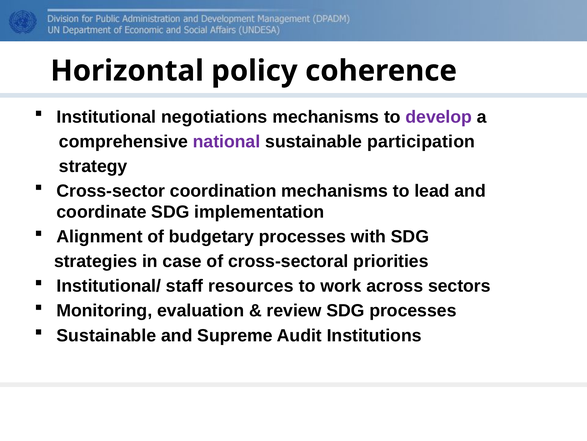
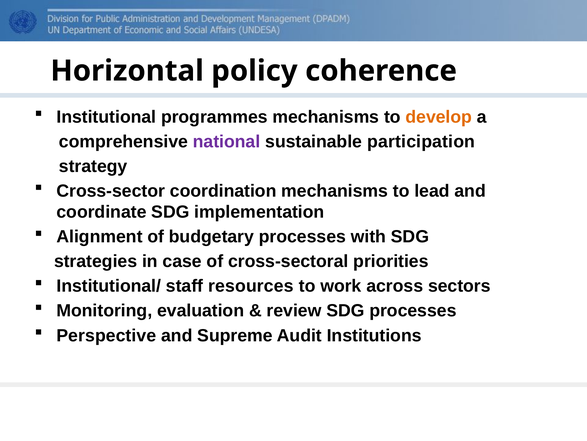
negotiations: negotiations -> programmes (214, 117)
develop colour: purple -> orange (439, 117)
Sustainable: Sustainable -> Perspective (106, 335)
